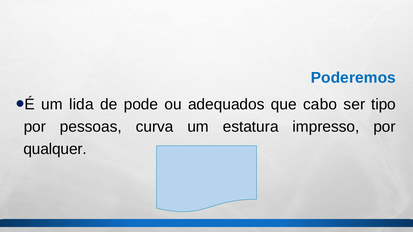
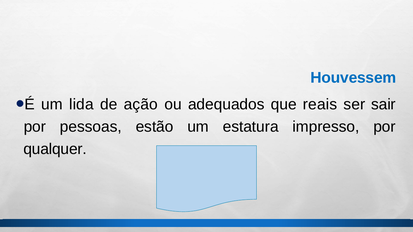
Poderemos: Poderemos -> Houvessem (353, 78)
pode: pode -> ação (141, 105)
cabo: cabo -> reais (320, 105)
tipo: tipo -> sair (384, 105)
curva: curva -> estão (155, 127)
